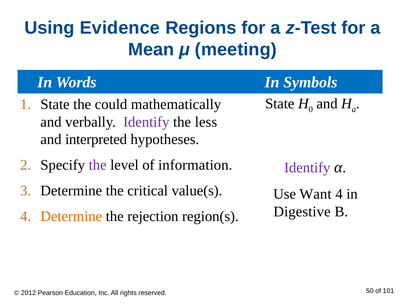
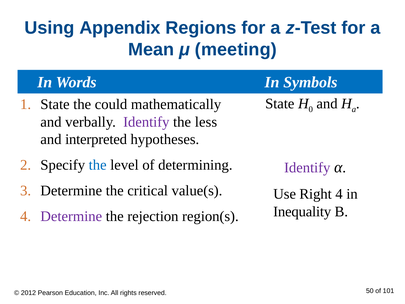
Evidence: Evidence -> Appendix (120, 28)
the colour: purple -> blue (98, 165)
information: information -> determining (195, 165)
Want: Want -> Right (316, 194)
Digestive: Digestive -> Inequality (302, 211)
Determine colour: orange -> purple (71, 216)
